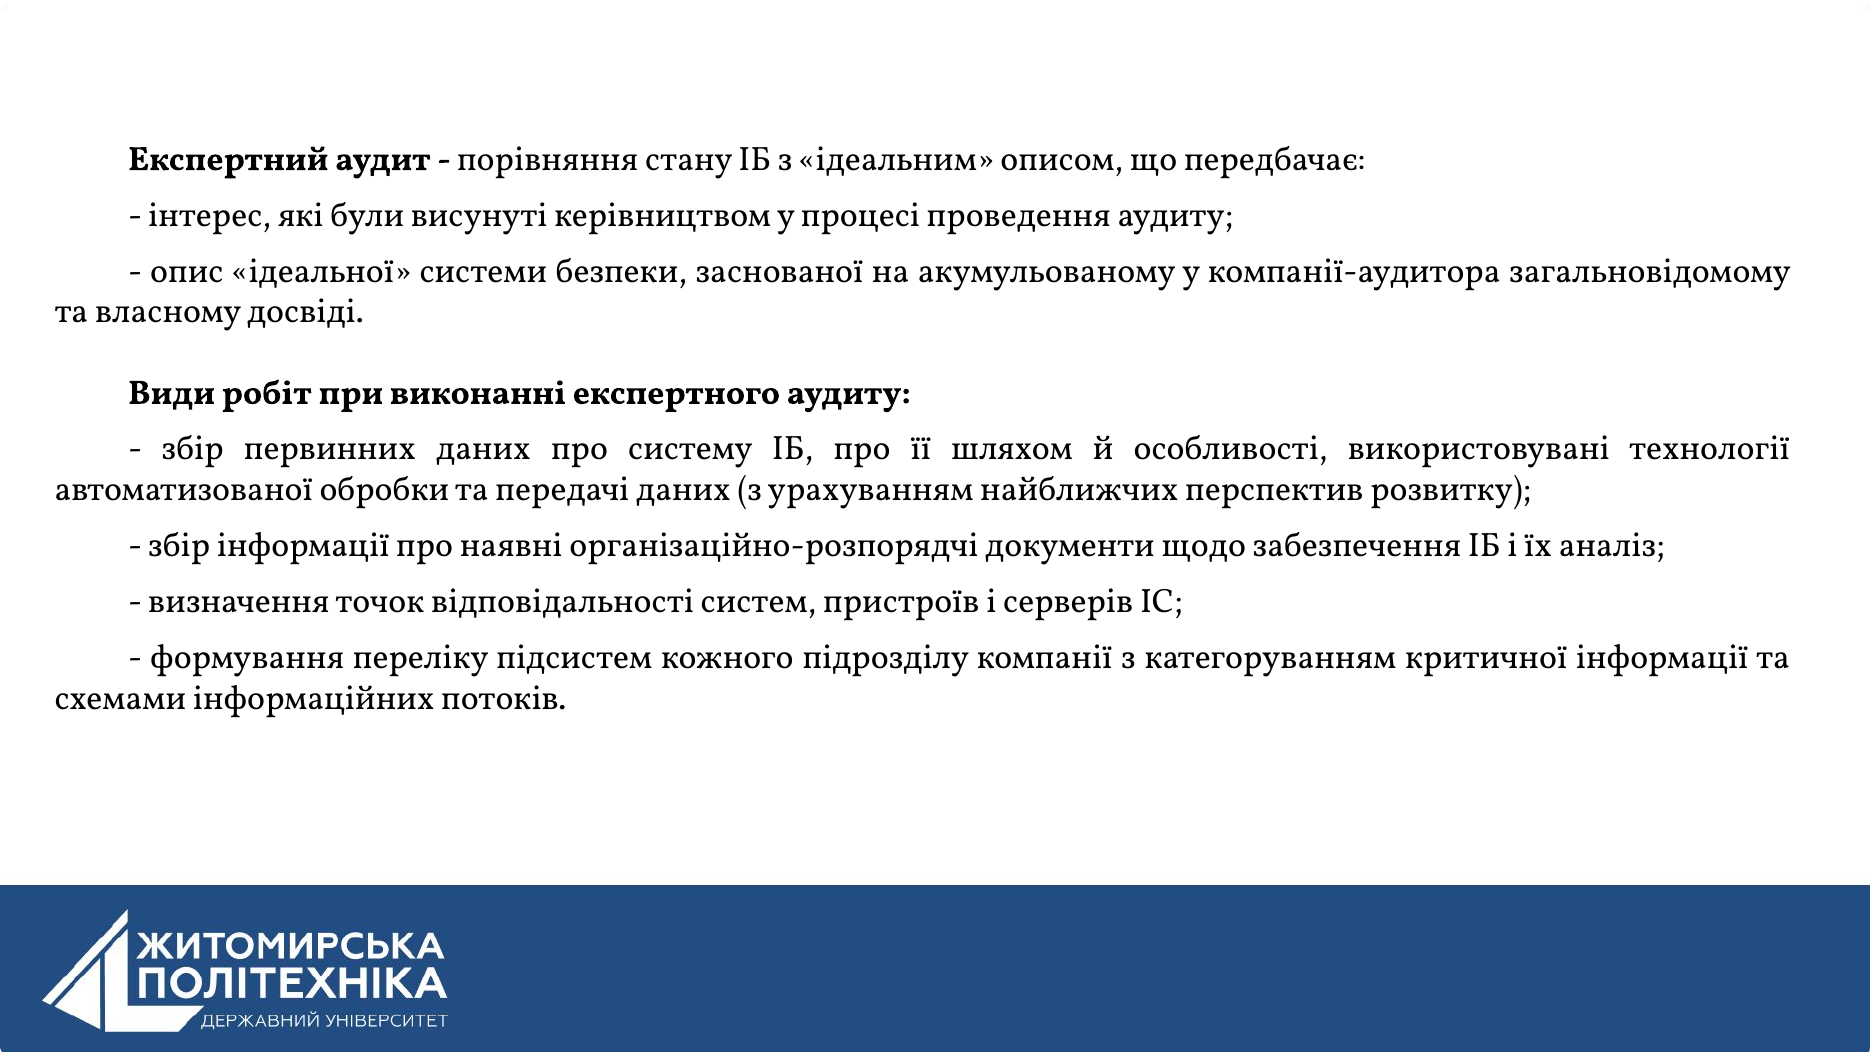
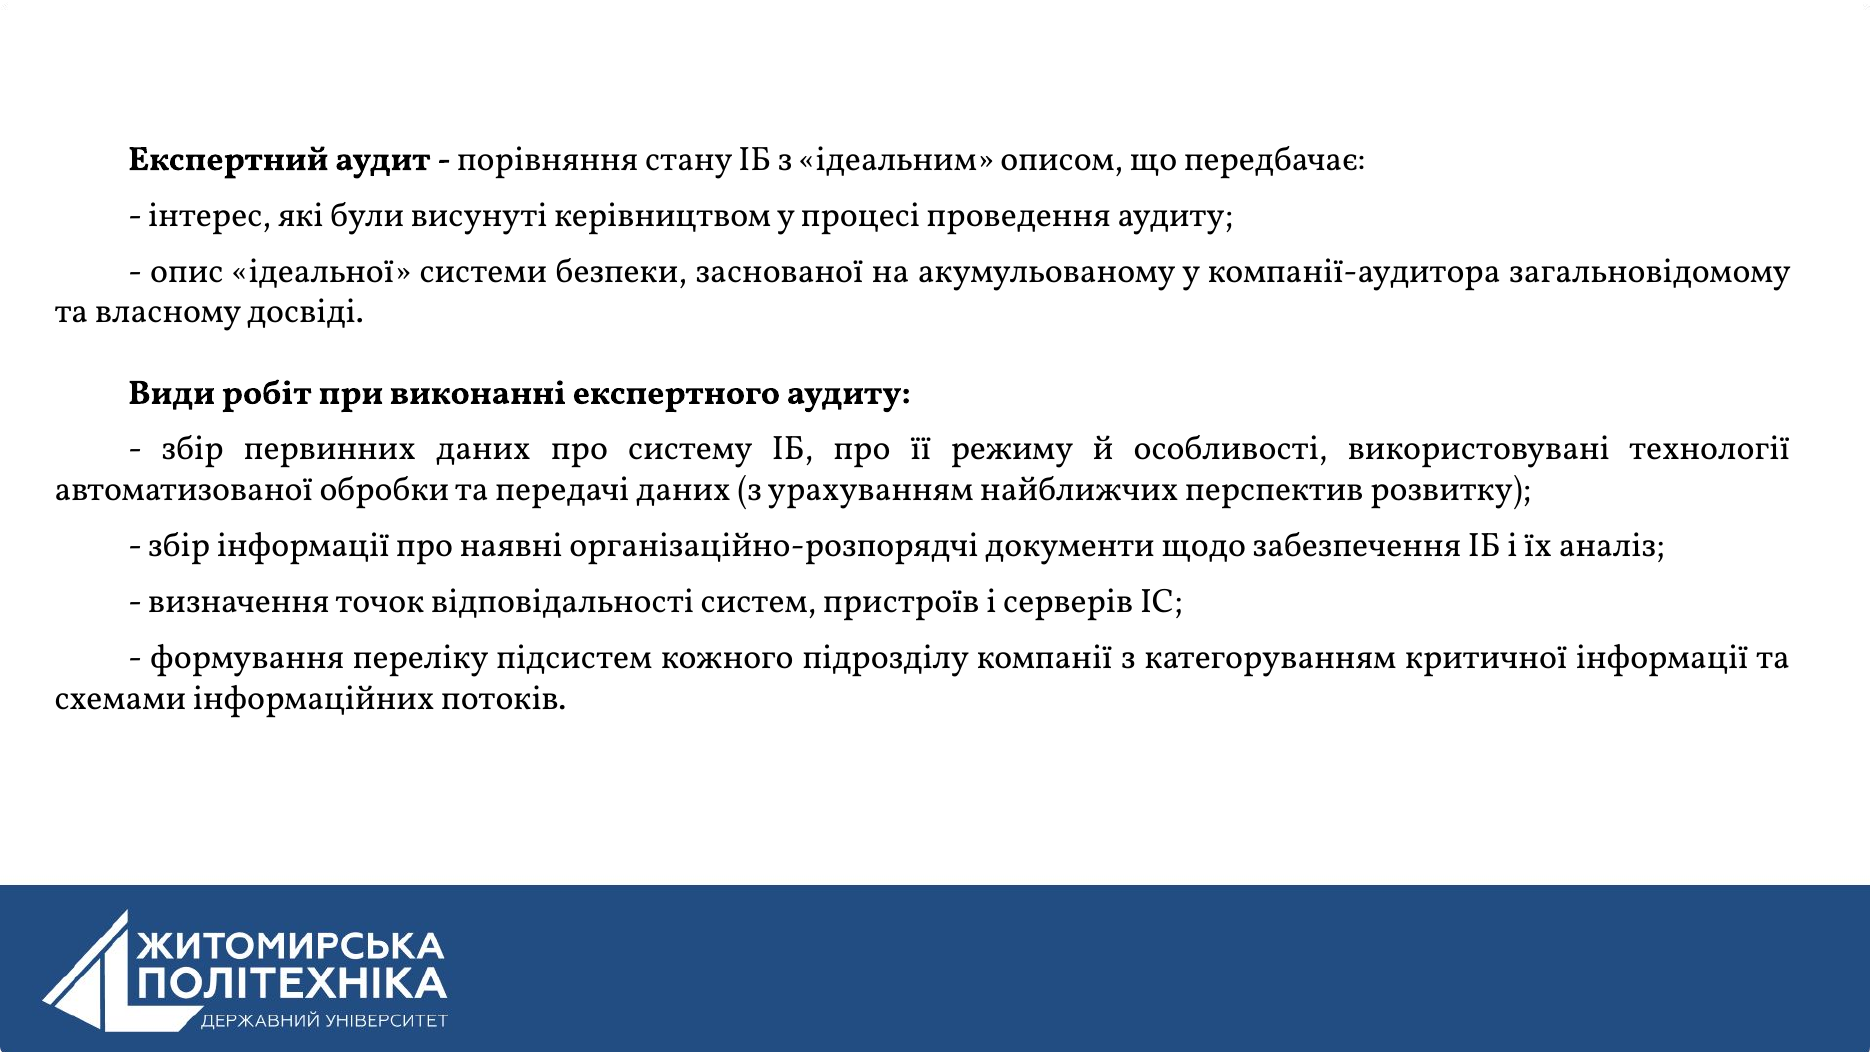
шляхом: шляхом -> режиму (1012, 449)
